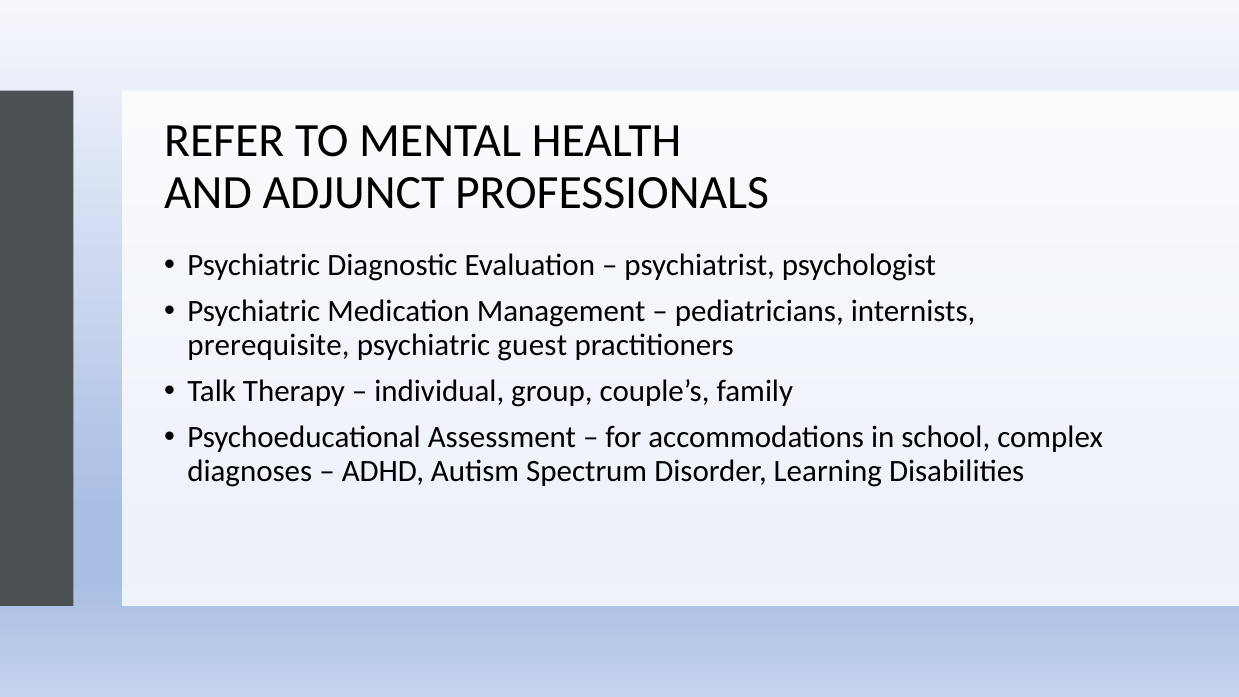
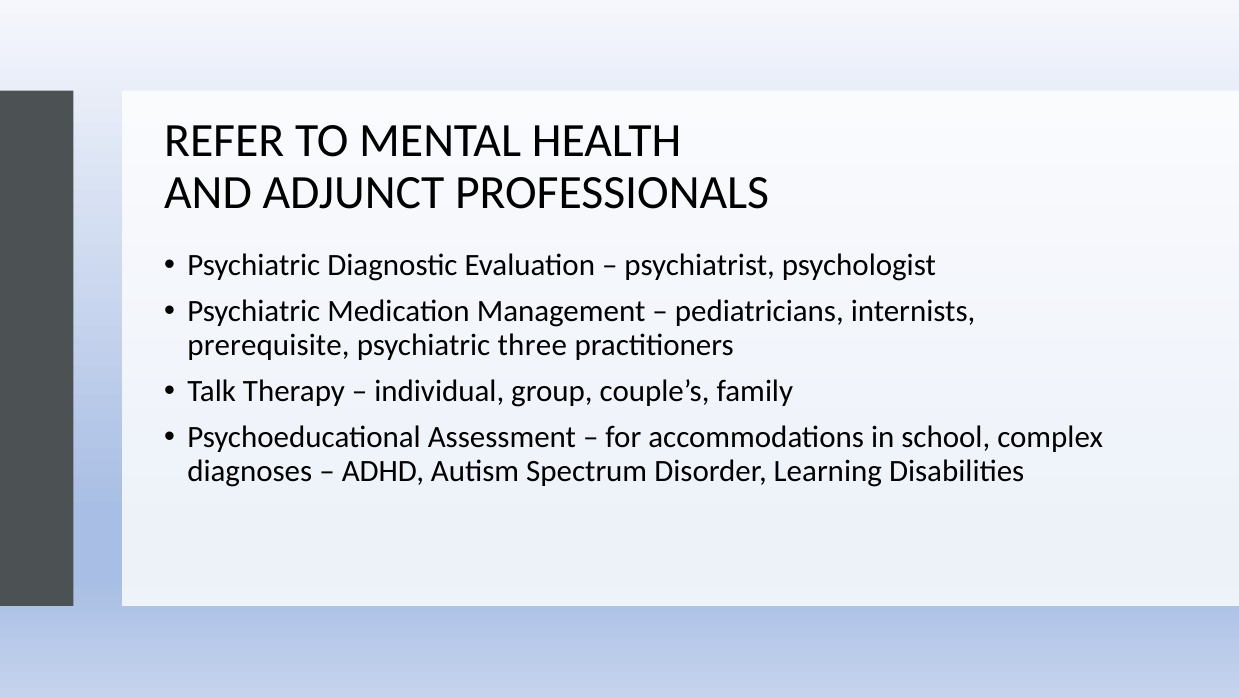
guest: guest -> three (532, 345)
